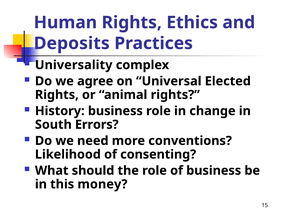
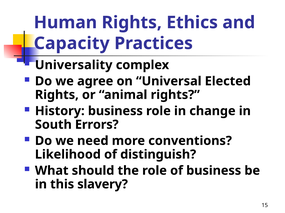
Deposits: Deposits -> Capacity (72, 43)
consenting: consenting -> distinguish (158, 155)
money: money -> slavery (103, 185)
